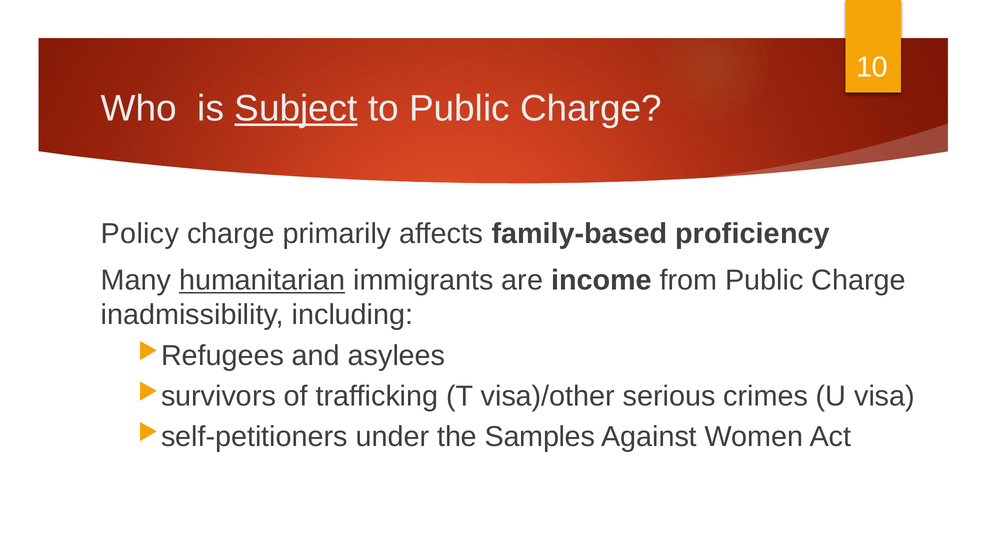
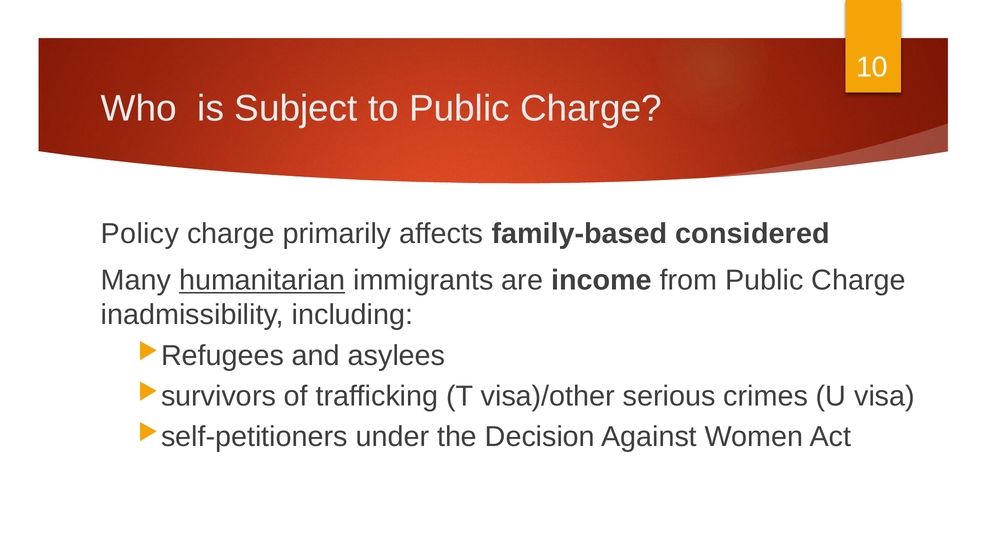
Subject underline: present -> none (296, 109)
proficiency: proficiency -> considered (753, 234)
Samples: Samples -> Decision (540, 437)
